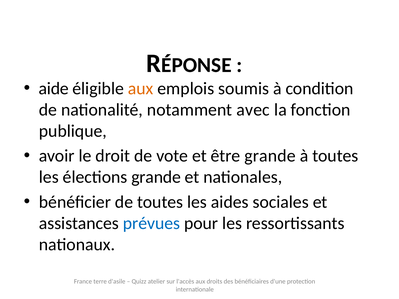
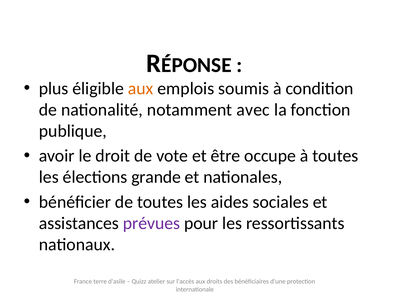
aide: aide -> plus (54, 89)
être grande: grande -> occupe (270, 156)
prévues colour: blue -> purple (151, 223)
